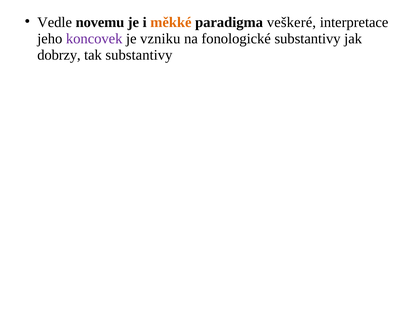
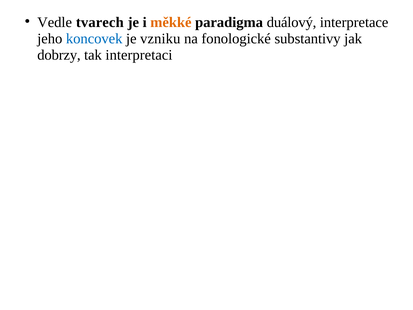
novemu: novemu -> tvarech (100, 22)
veškeré: veškeré -> duálový (292, 22)
koncovek colour: purple -> blue (94, 39)
tak substantivy: substantivy -> interpretaci (139, 55)
